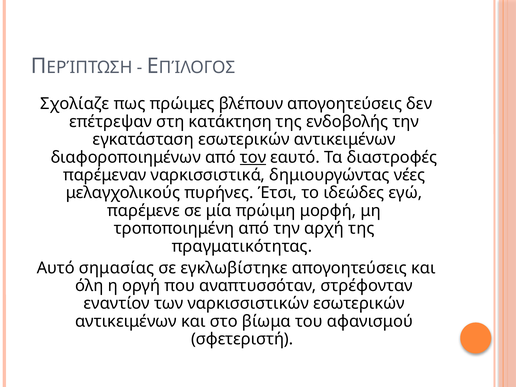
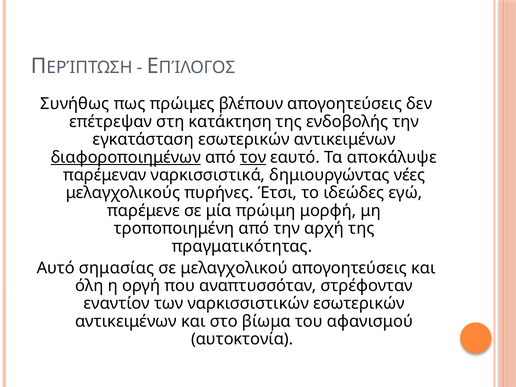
Σχολίαζε: Σχολίαζε -> Συνήθως (75, 104)
διαφοροποιημένων underline: none -> present (126, 157)
διαστροφές: διαστροφές -> αποκάλυψε (392, 157)
εγκλωβίστηκε: εγκλωβίστηκε -> μελαγχολικού (234, 268)
σφετεριστή: σφετεριστή -> αυτοκτονία (242, 339)
